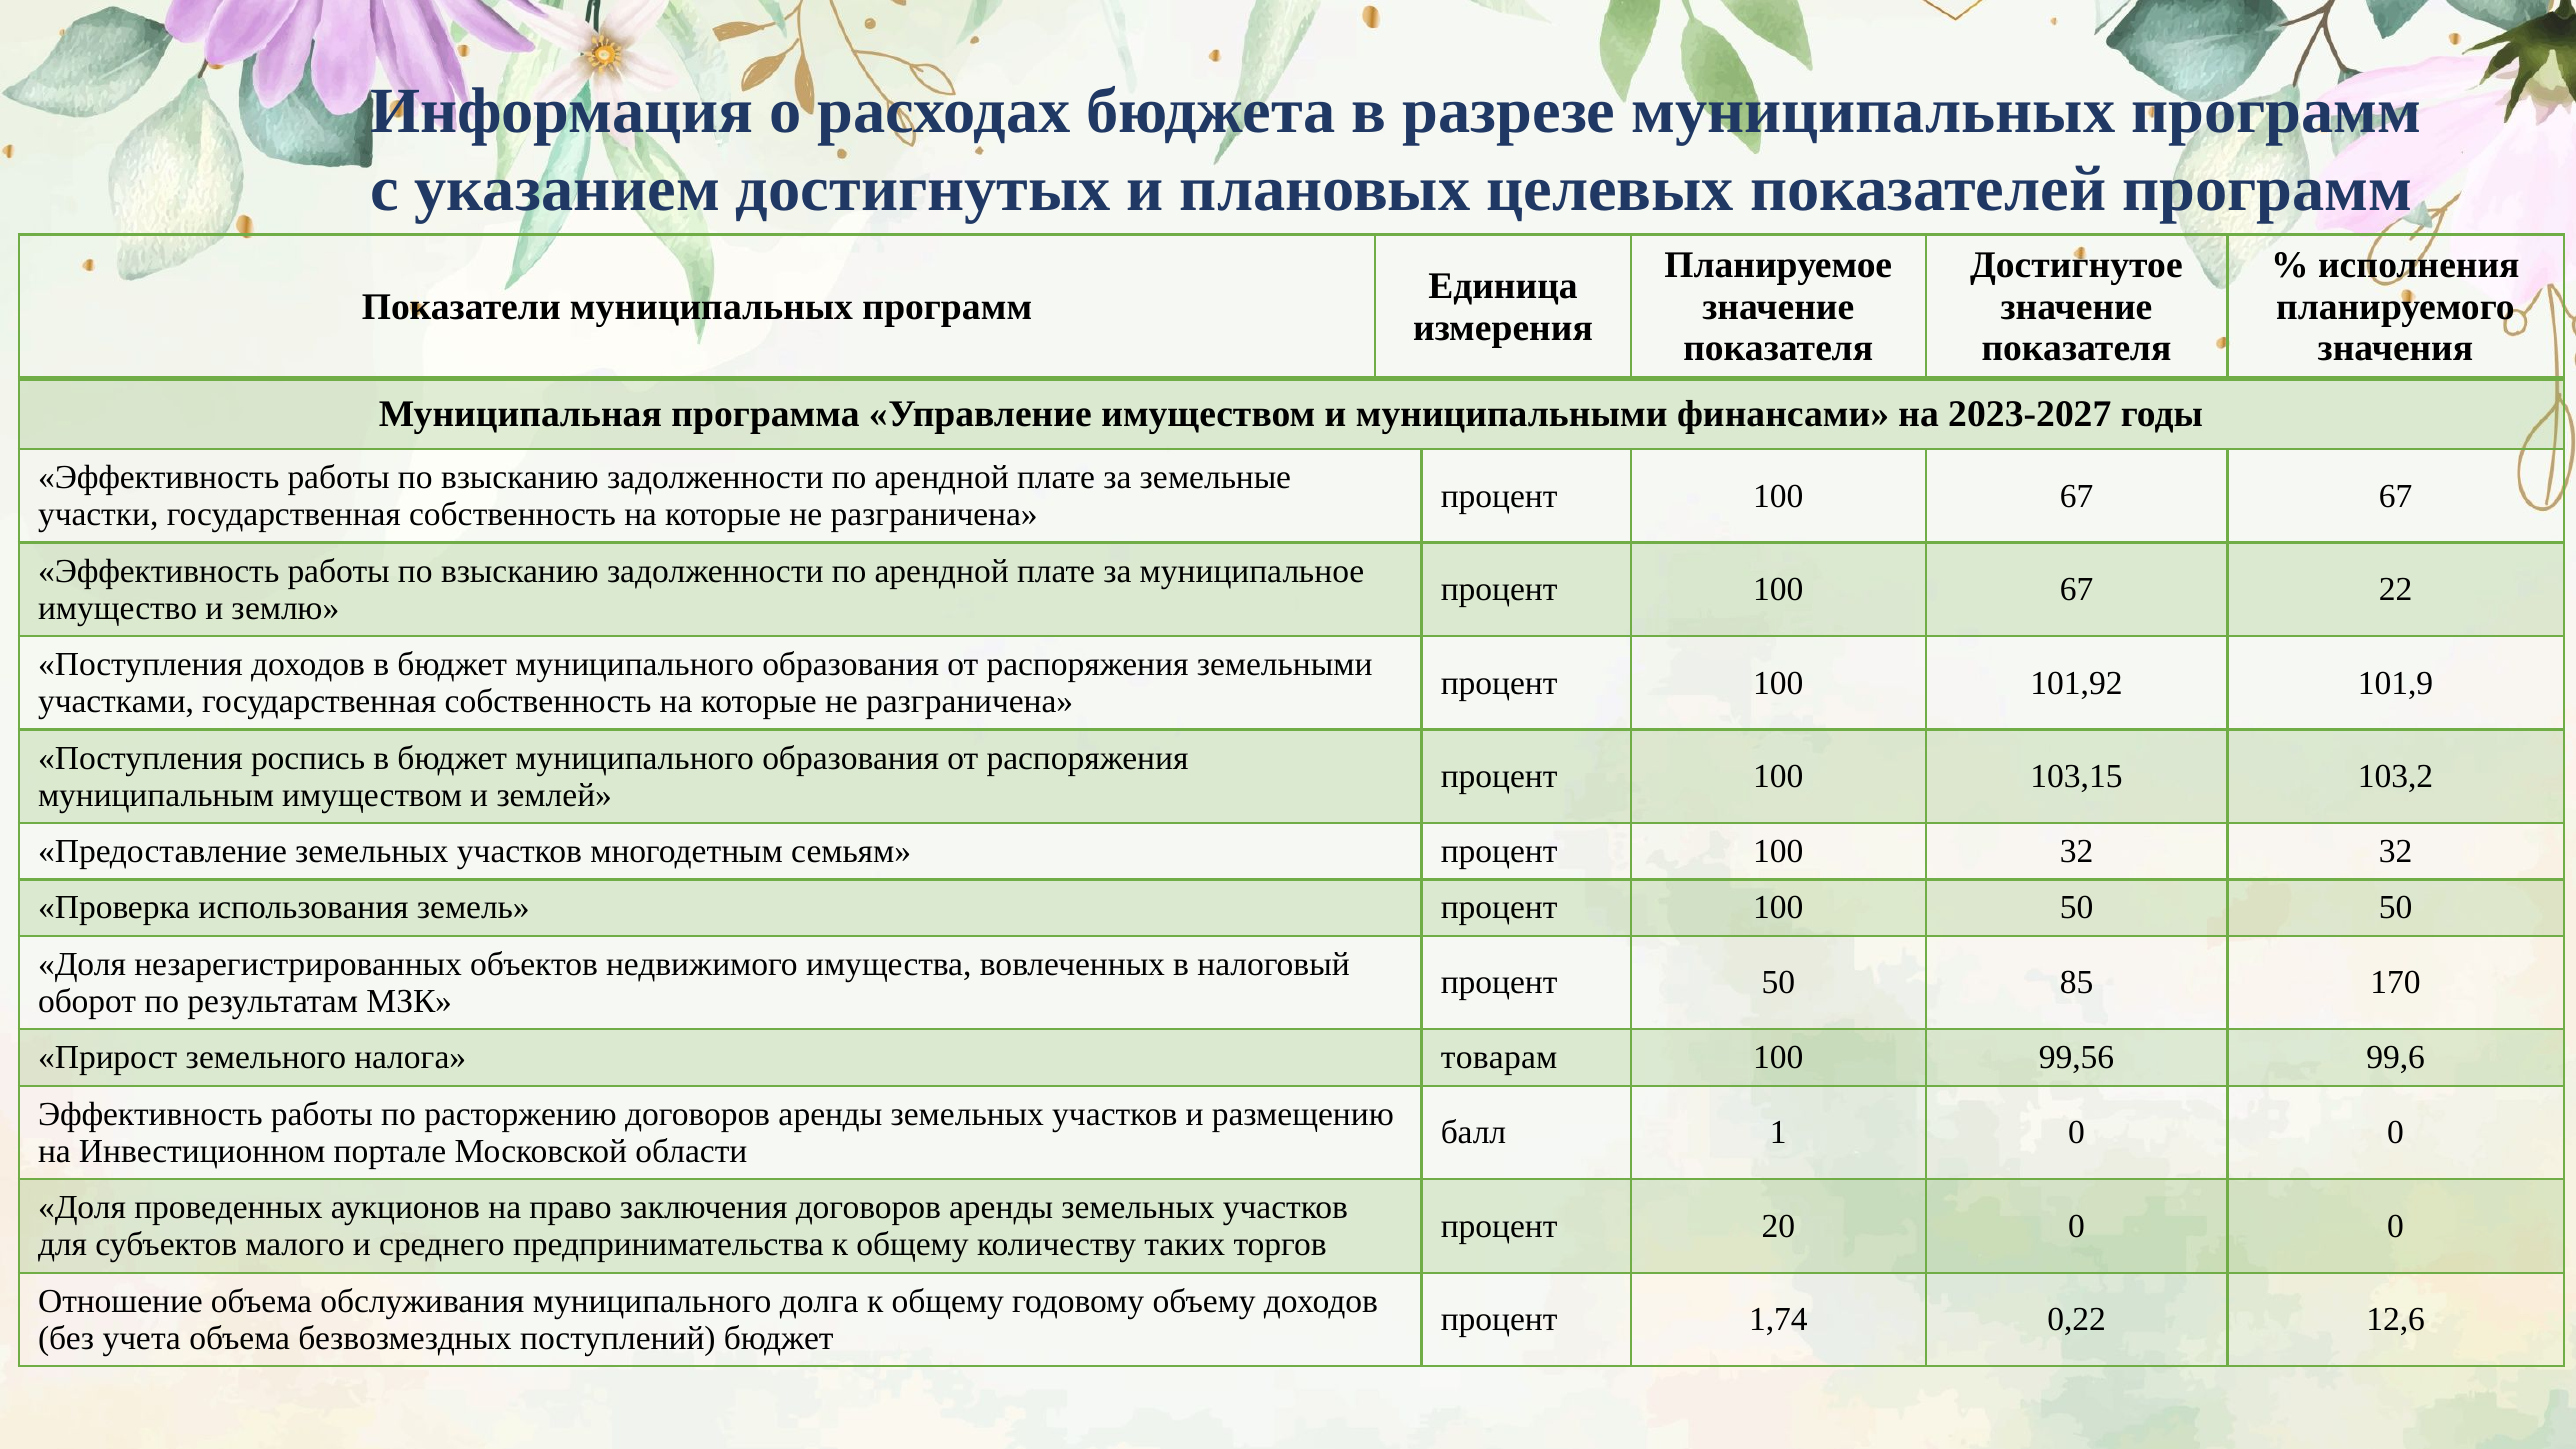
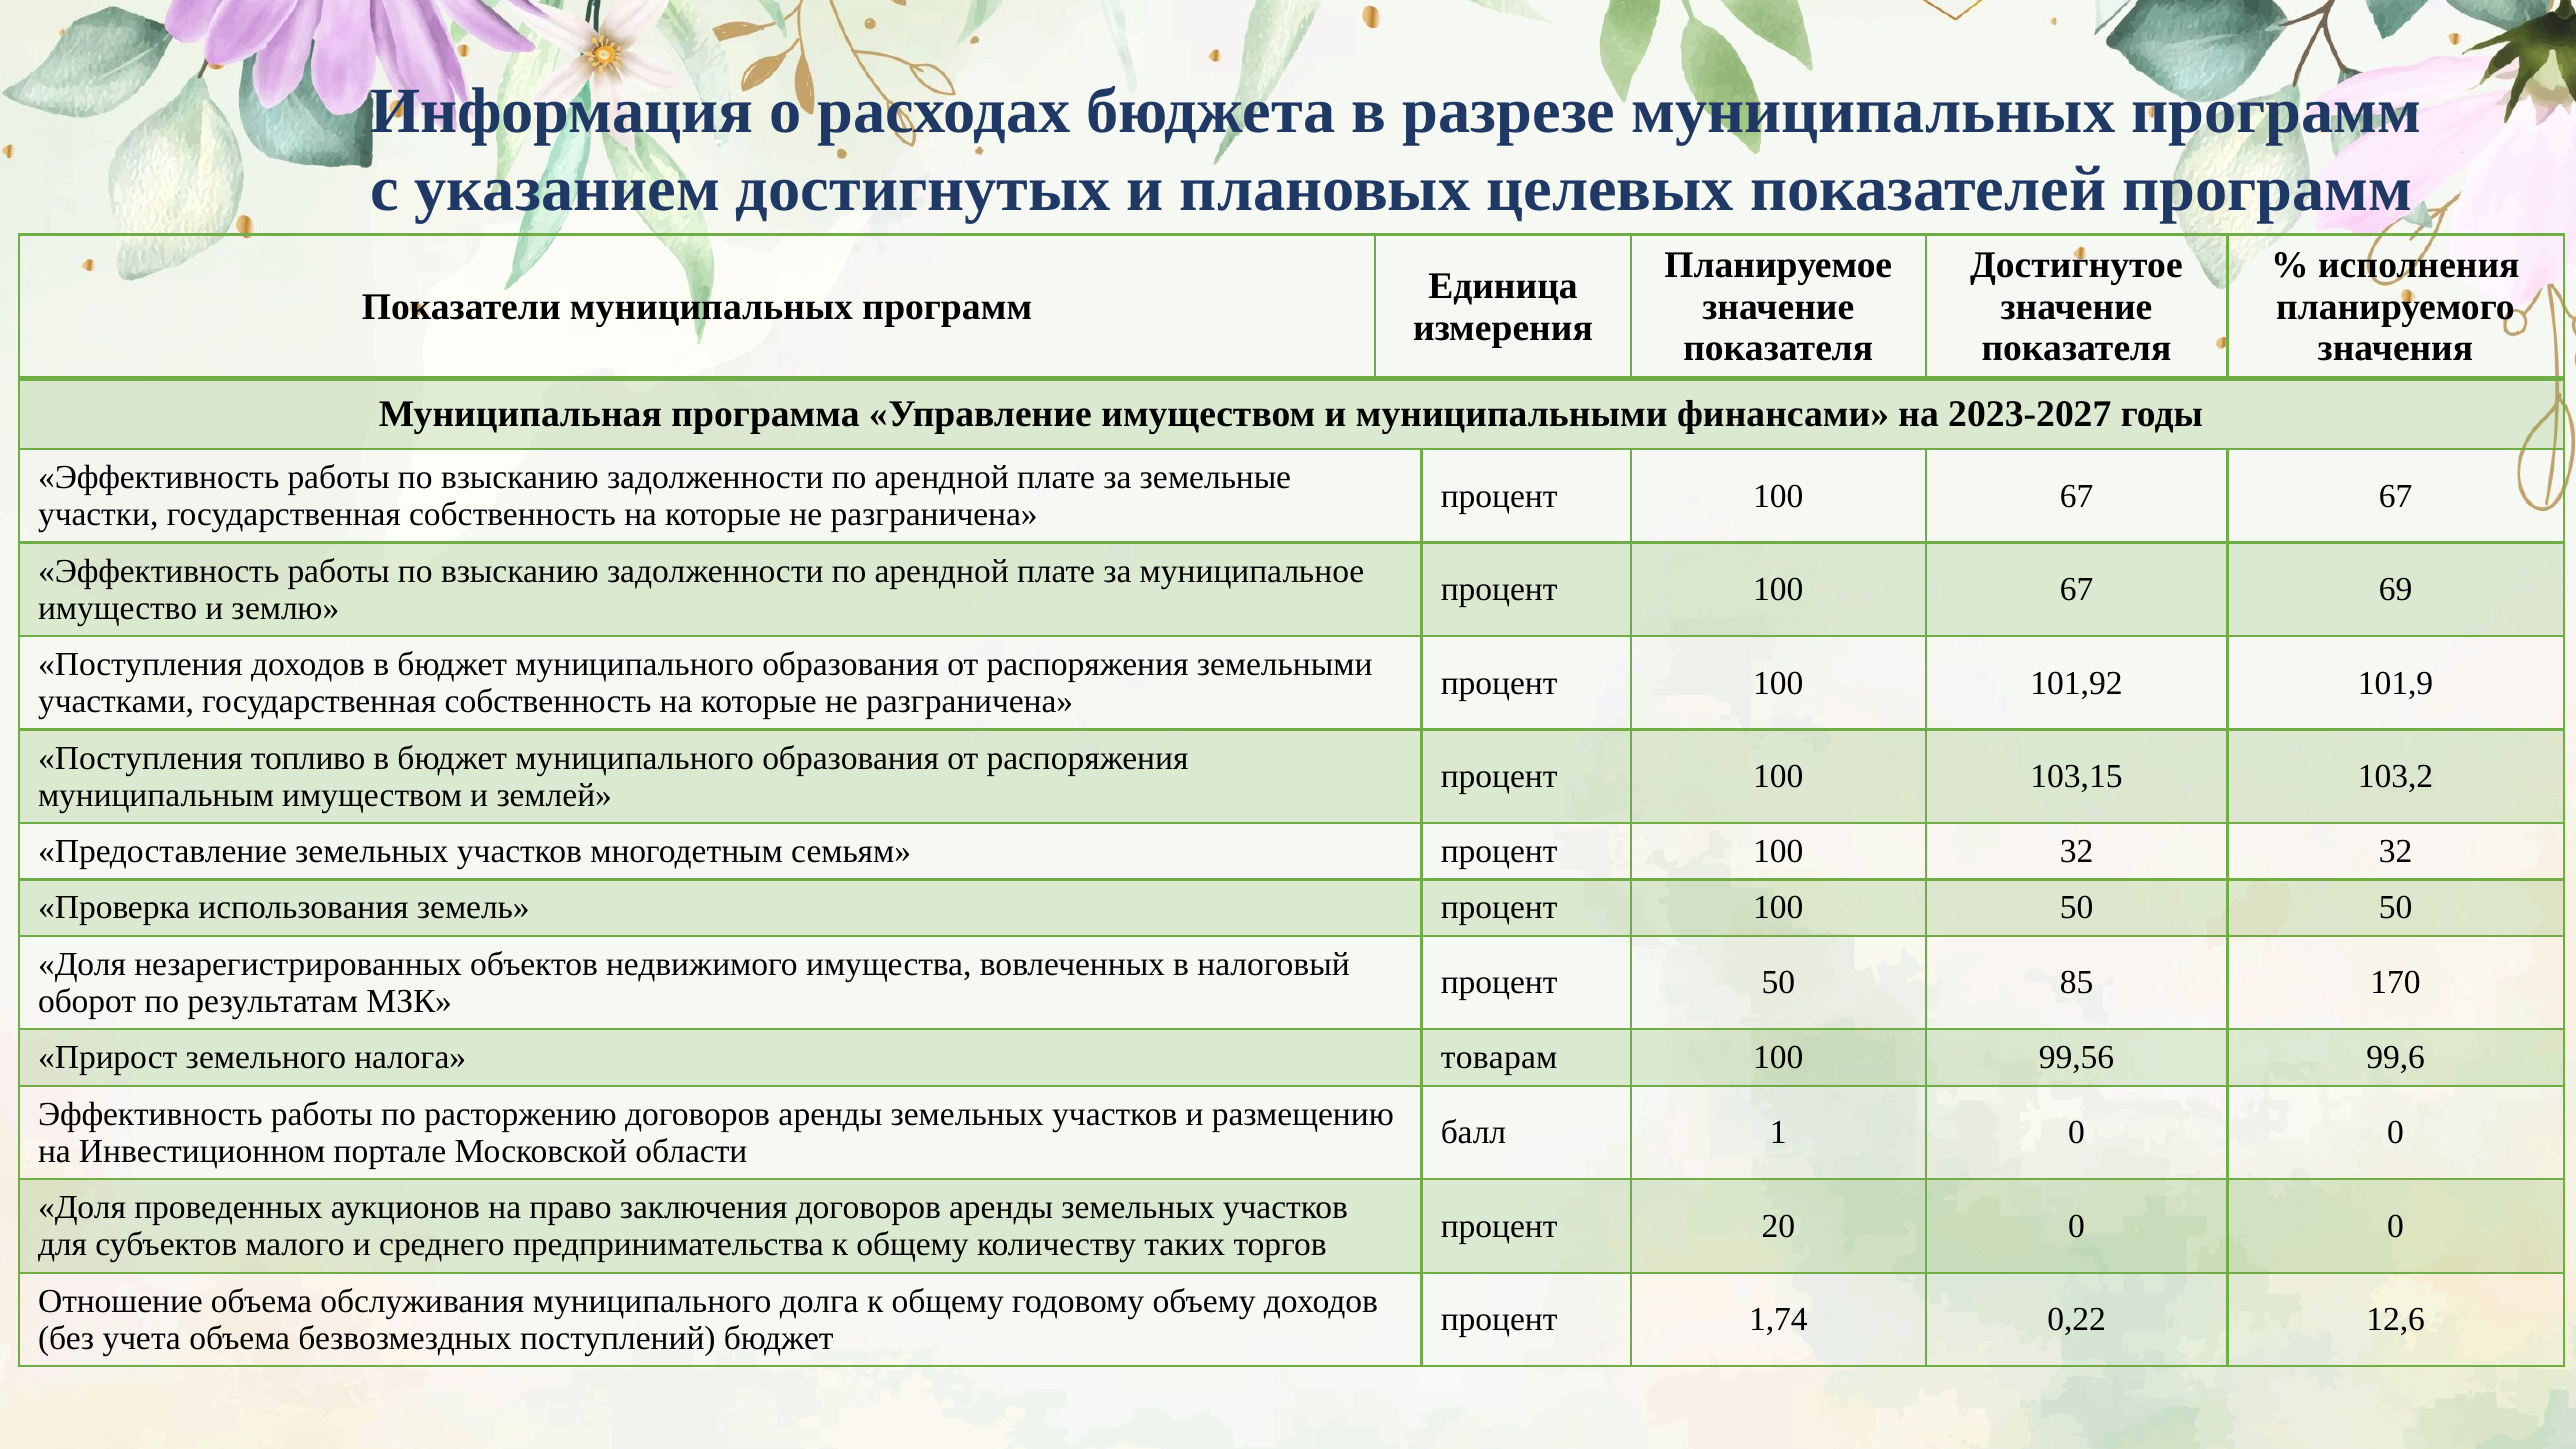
22: 22 -> 69 (2396, 590)
роспись: роспись -> топливо (308, 758)
